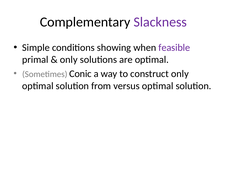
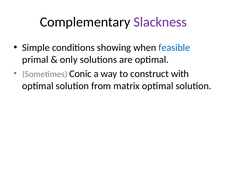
feasible colour: purple -> blue (174, 48)
construct only: only -> with (180, 74)
versus: versus -> matrix (127, 86)
